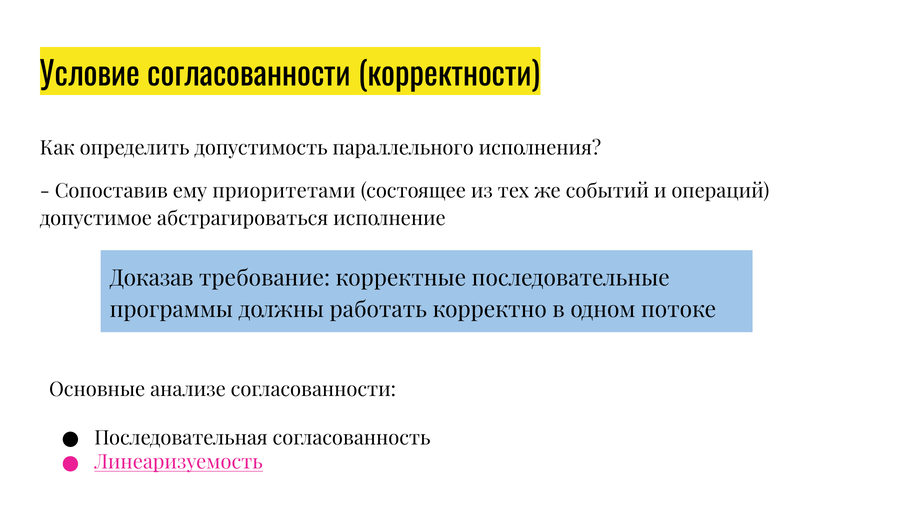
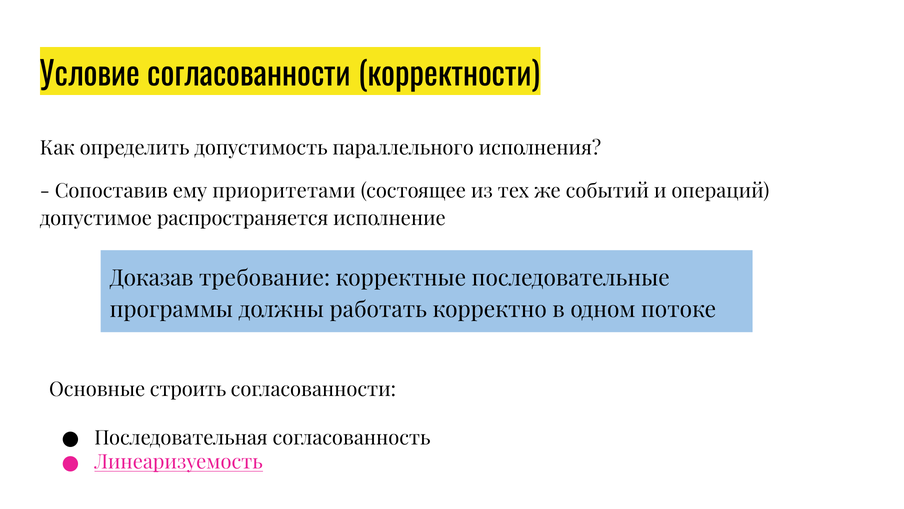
абстрагироваться: абстрагироваться -> распространяется (243, 219)
анализе: анализе -> строить (188, 389)
